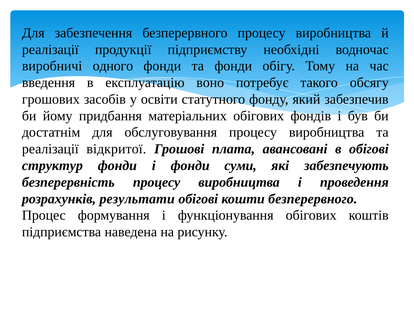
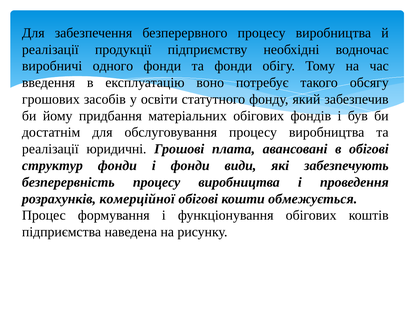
відкритої: відкритої -> юридичні (116, 149)
суми: суми -> види (240, 165)
результати: результати -> комерційної (137, 198)
кошти безперервного: безперервного -> обмежується (313, 198)
